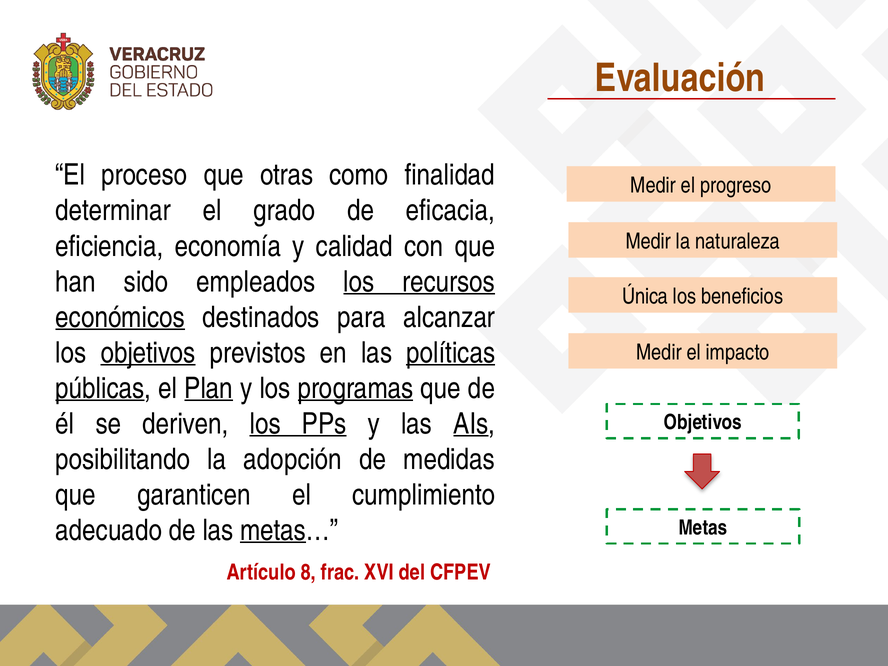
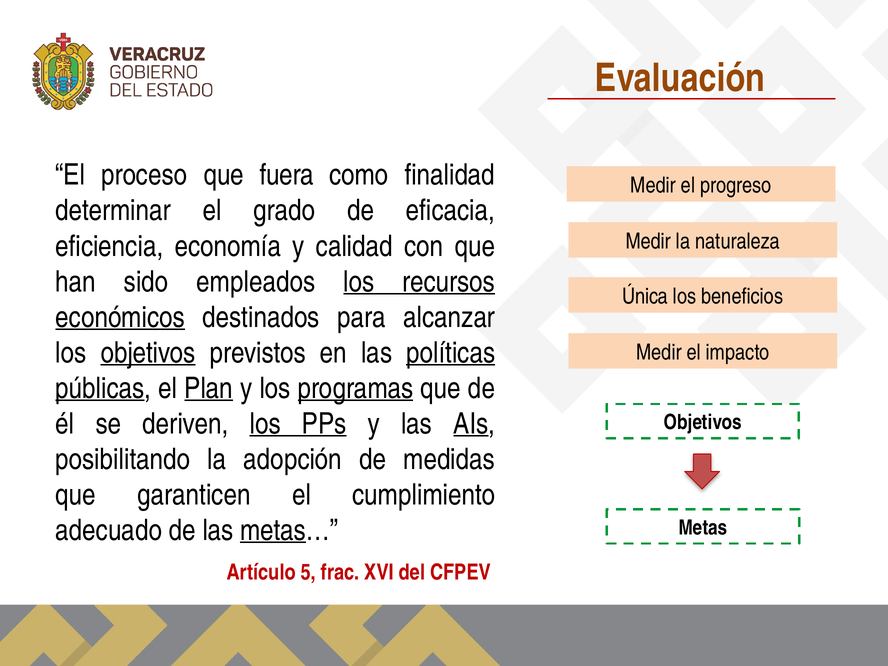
otras: otras -> fuera (287, 175)
8: 8 -> 5 (308, 573)
